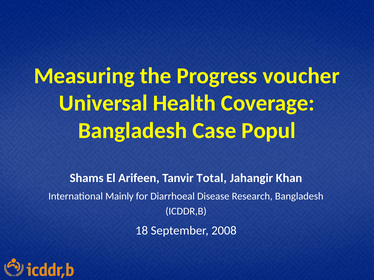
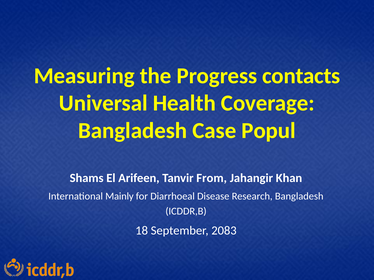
voucher: voucher -> contacts (301, 76)
Total: Total -> From (212, 178)
2008: 2008 -> 2083 (224, 231)
